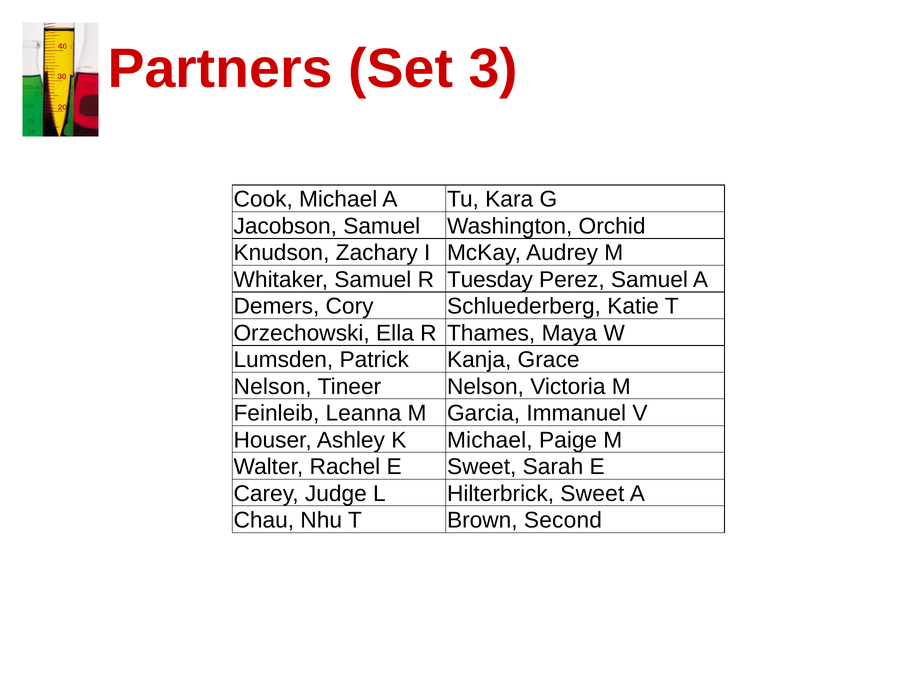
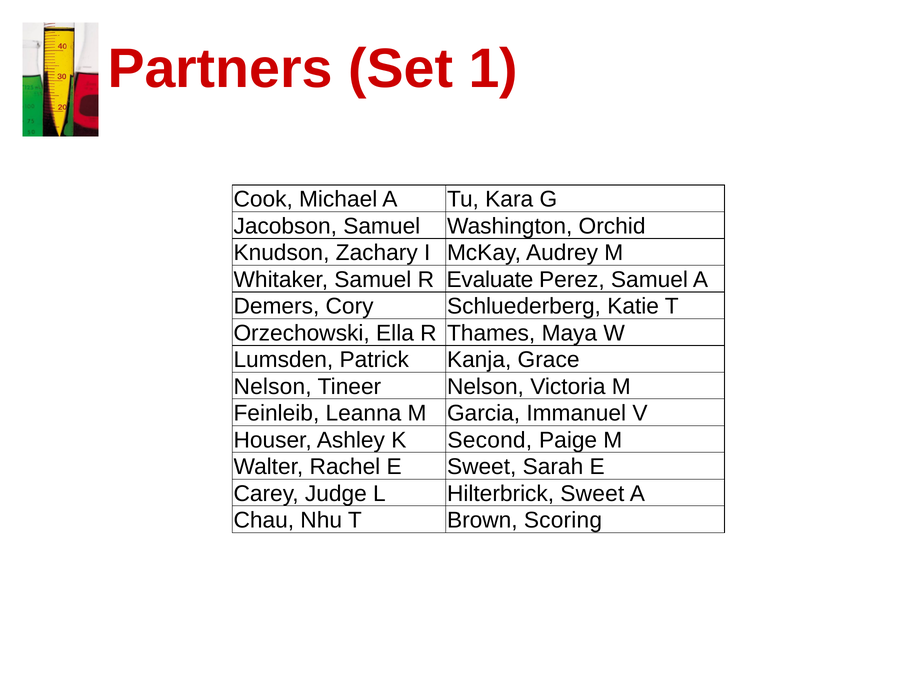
3: 3 -> 1 (493, 69)
Tuesday: Tuesday -> Evaluate (490, 280)
K Michael: Michael -> Second (490, 440)
Second: Second -> Scoring (563, 520)
